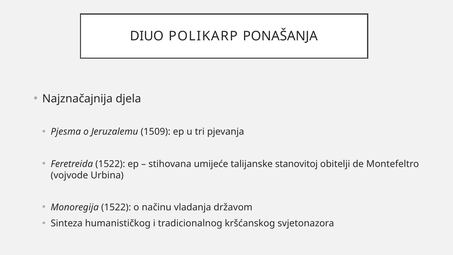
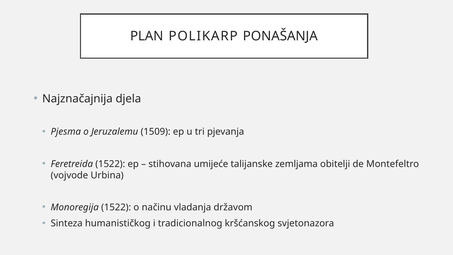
DIUO: DIUO -> PLAN (147, 36)
stanovitoj: stanovitoj -> zemljama (296, 164)
